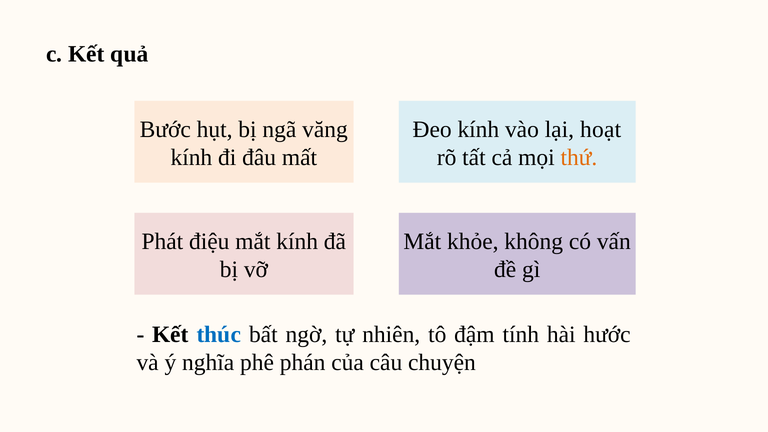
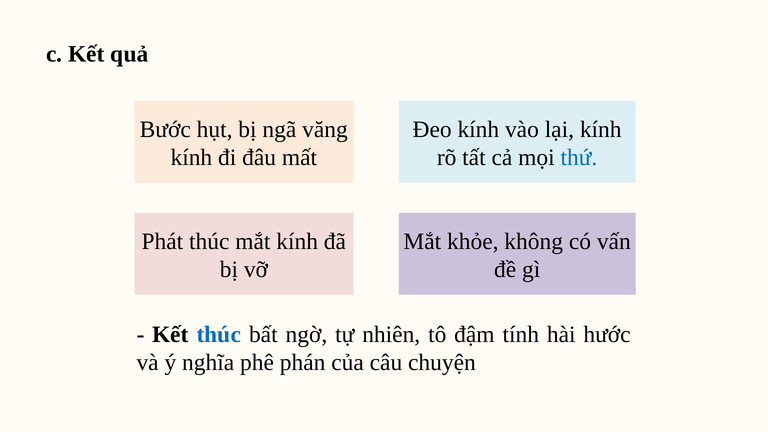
lại hoạt: hoạt -> kính (601, 129)
thứ colour: orange -> blue (579, 157)
Phát điệu: điệu -> thúc (209, 241)
